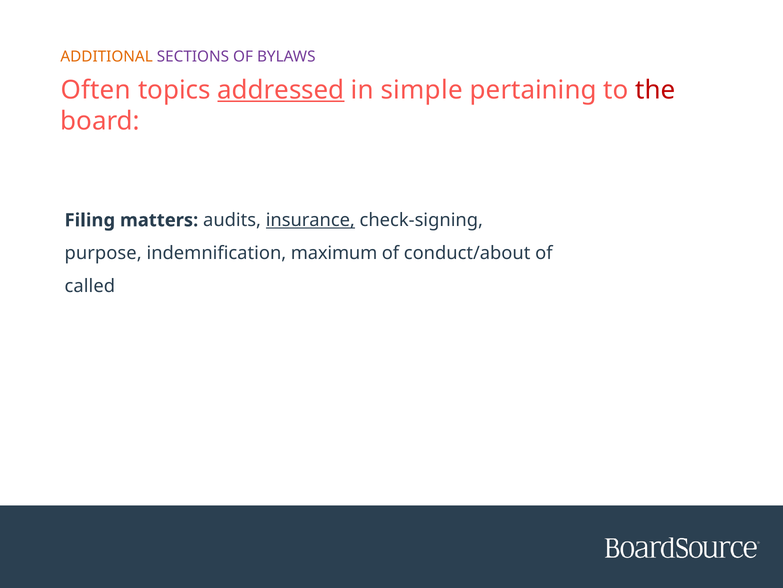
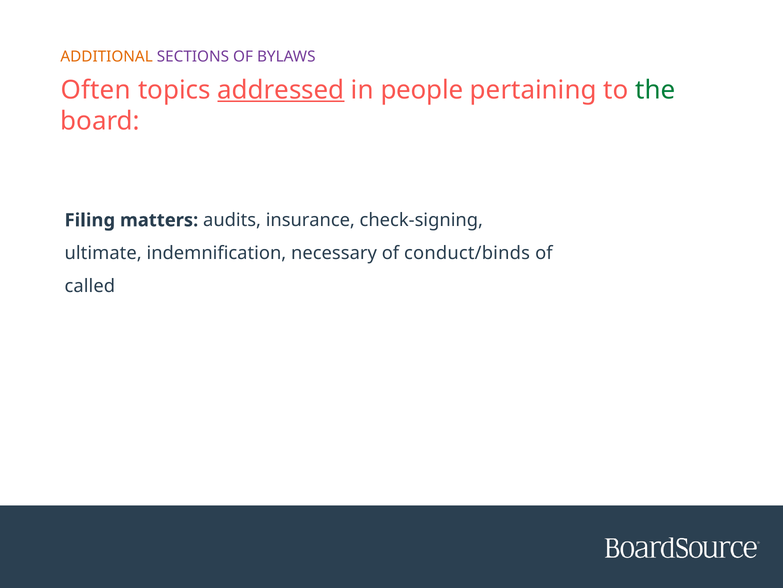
simple: simple -> people (422, 90)
the colour: red -> green (655, 90)
insurance underline: present -> none (310, 220)
purpose: purpose -> ultimate (103, 253)
maximum: maximum -> necessary (334, 253)
conduct/about: conduct/about -> conduct/binds (467, 253)
